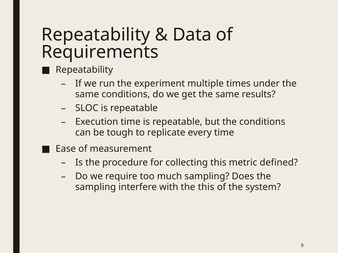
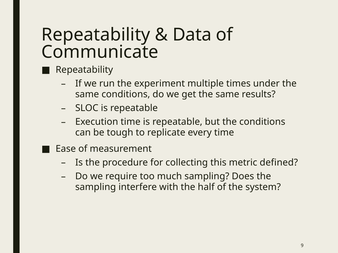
Requirements: Requirements -> Communicate (100, 52)
the this: this -> half (206, 187)
